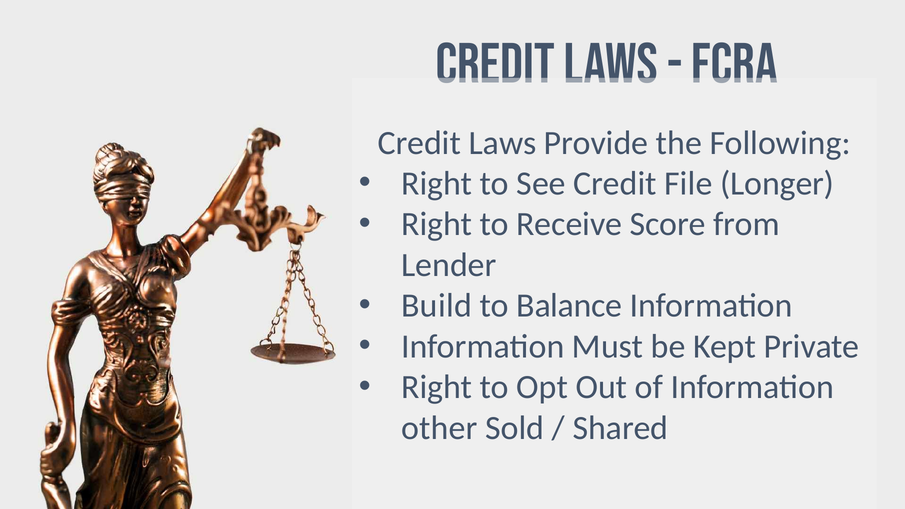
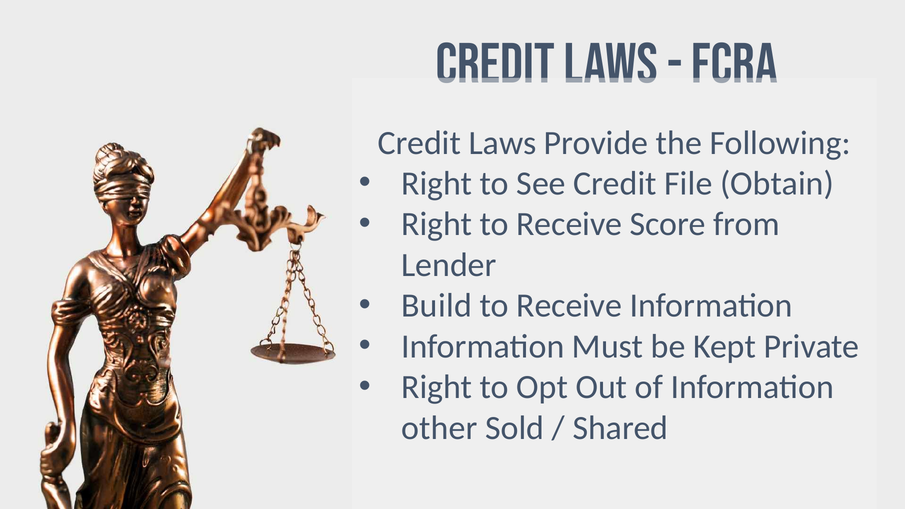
Longer: Longer -> Obtain (777, 184)
Balance: Balance -> Receive (569, 306)
